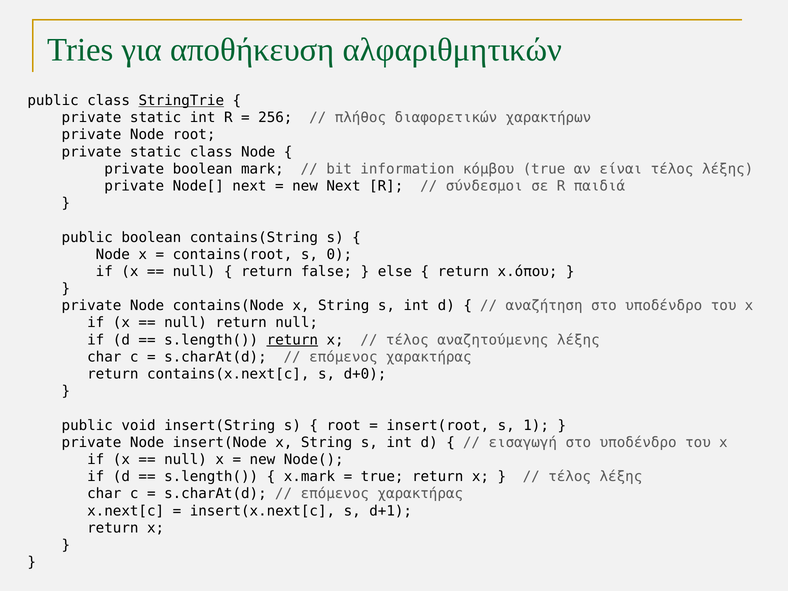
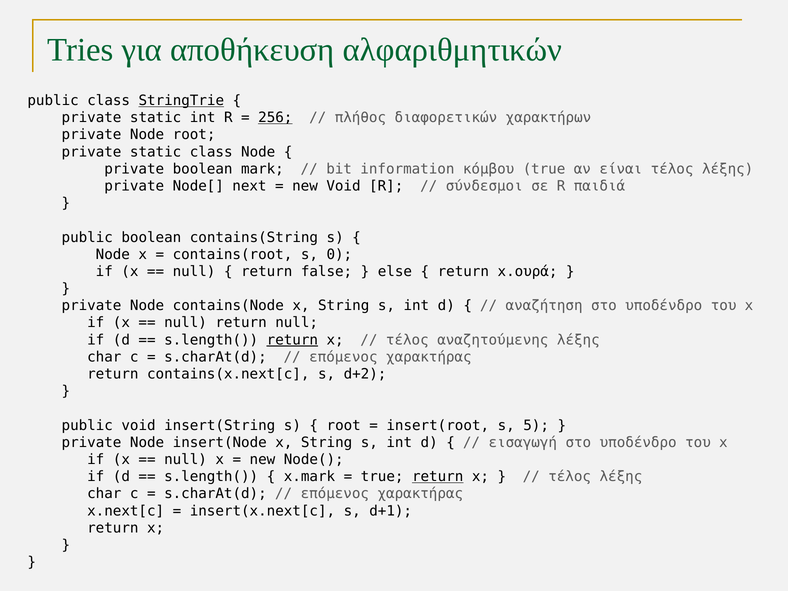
256 underline: none -> present (275, 118)
new Next: Next -> Void (343, 186)
x.όπου: x.όπου -> x.ουρά (528, 272)
d+0: d+0 -> d+2 (365, 374)
1: 1 -> 5 (536, 425)
return underline: none -> present (438, 477)
